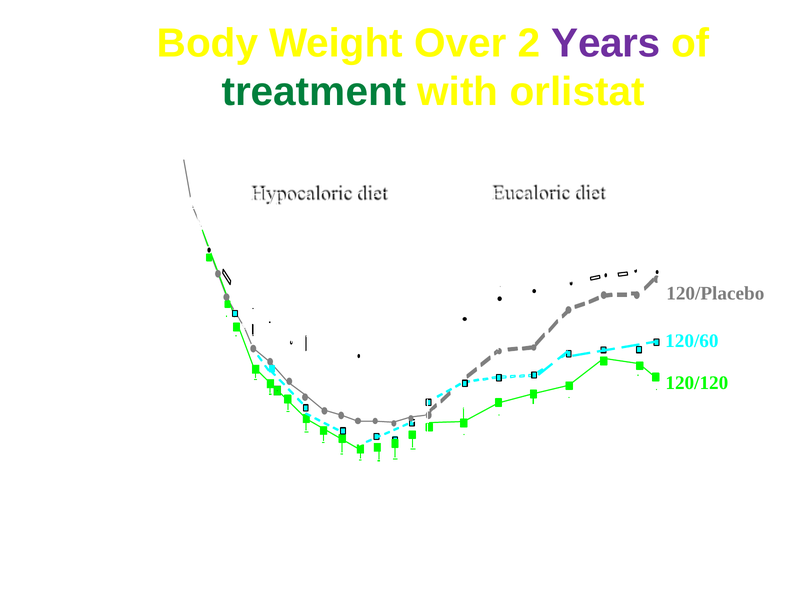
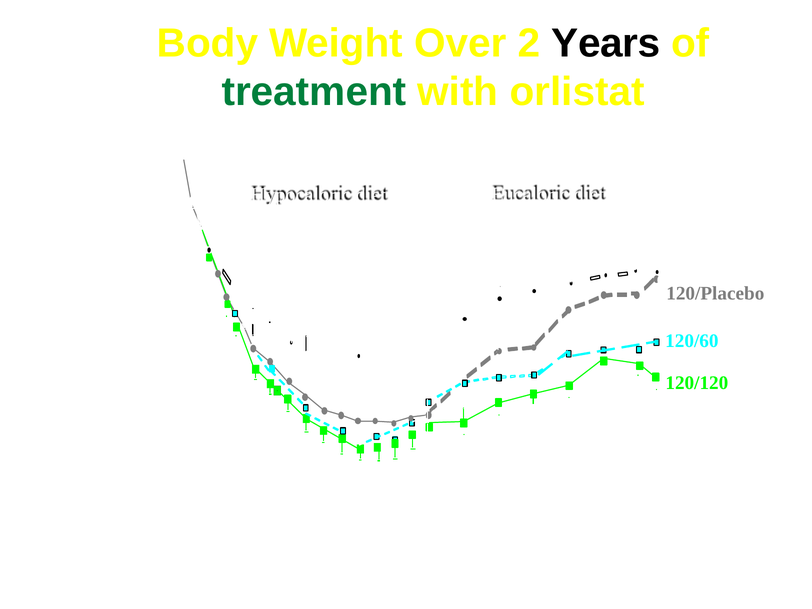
Years colour: purple -> black (606, 43)
